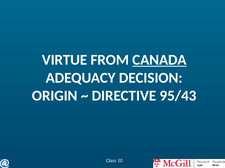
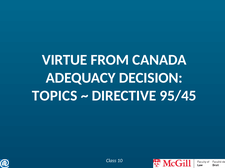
CANADA underline: present -> none (159, 60)
ORIGIN: ORIGIN -> TOPICS (55, 96)
95/43: 95/43 -> 95/45 (178, 96)
